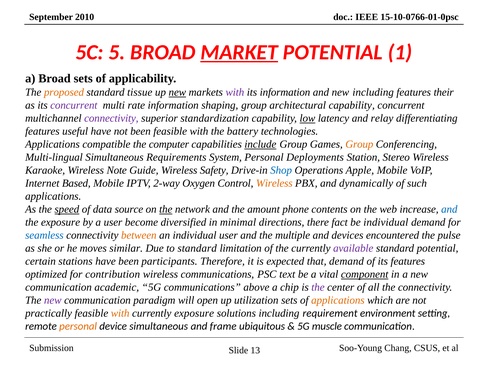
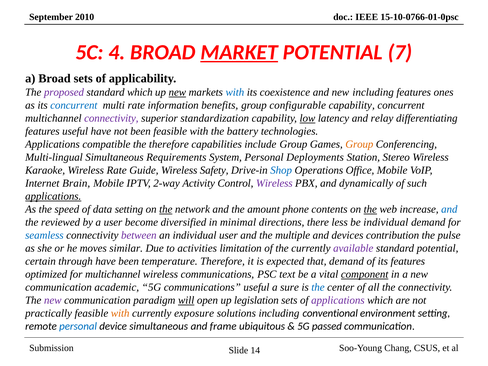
5: 5 -> 4 (117, 52)
1: 1 -> 7 (400, 52)
proposed colour: orange -> purple (64, 92)
standard tissue: tissue -> which (140, 92)
with colour: purple -> blue (235, 92)
its information: information -> coexistence (285, 92)
their: their -> ones (444, 92)
concurrent colour: purple -> blue (74, 105)
shaping: shaping -> benefits (220, 105)
architectural: architectural -> configurable (298, 105)
the computer: computer -> therefore (169, 144)
include underline: present -> none (260, 144)
Wireless Note: Note -> Rate (117, 170)
Apple: Apple -> Office (360, 170)
Based: Based -> Brain (76, 183)
Oxygen: Oxygen -> Activity (199, 183)
Wireless colour: orange -> purple (274, 183)
applications underline: none -> present (53, 196)
speed underline: present -> none (67, 209)
data source: source -> setting (129, 209)
the underline: none -> present (370, 209)
the exposure: exposure -> reviewed (61, 222)
fact: fact -> less (340, 222)
between colour: orange -> purple (139, 235)
encountered: encountered -> contribution (393, 235)
to standard: standard -> activities (197, 248)
stations: stations -> through (76, 261)
participants: participants -> temperature (170, 261)
for contribution: contribution -> multichannel (113, 274)
communications above: above -> useful (256, 287)
chip: chip -> sure (289, 287)
the colour: purple -> blue (318, 287)
will underline: none -> present (186, 300)
utilization: utilization -> legislation (256, 300)
applications colour: orange -> purple (338, 300)
requirement: requirement -> conventional (330, 313)
personal colour: orange -> blue (78, 326)
muscle: muscle -> passed (327, 326)
13: 13 -> 14 (255, 350)
